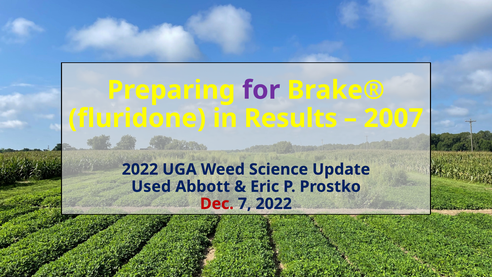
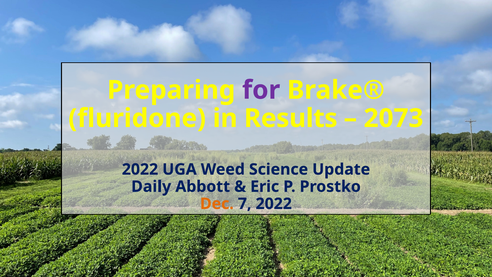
2007: 2007 -> 2073 (394, 118)
Used: Used -> Daily (151, 186)
Dec colour: red -> orange (217, 204)
